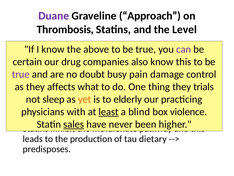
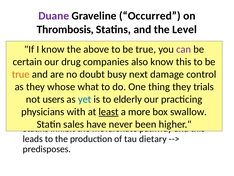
Approach: Approach -> Occurred (150, 16)
true colour: purple -> orange (21, 74)
pain: pain -> next (139, 74)
affects: affects -> whose (61, 87)
sleep: sleep -> users (54, 99)
yet colour: orange -> blue (85, 99)
blind: blind -> more (139, 112)
violence: violence -> swallow (189, 112)
sales underline: present -> none (74, 124)
